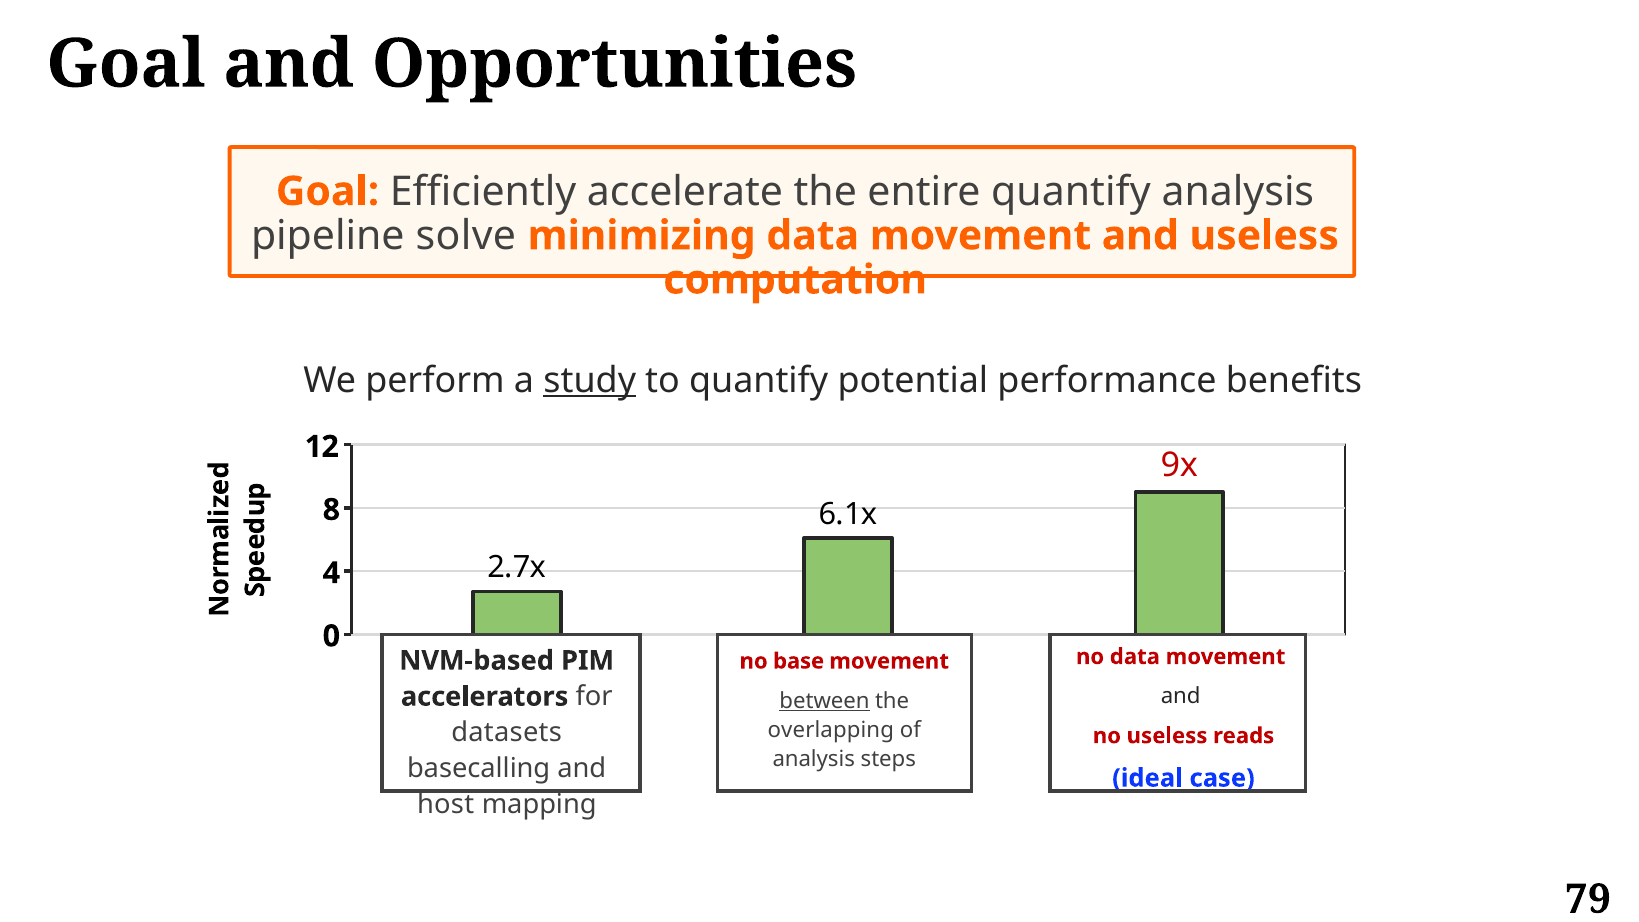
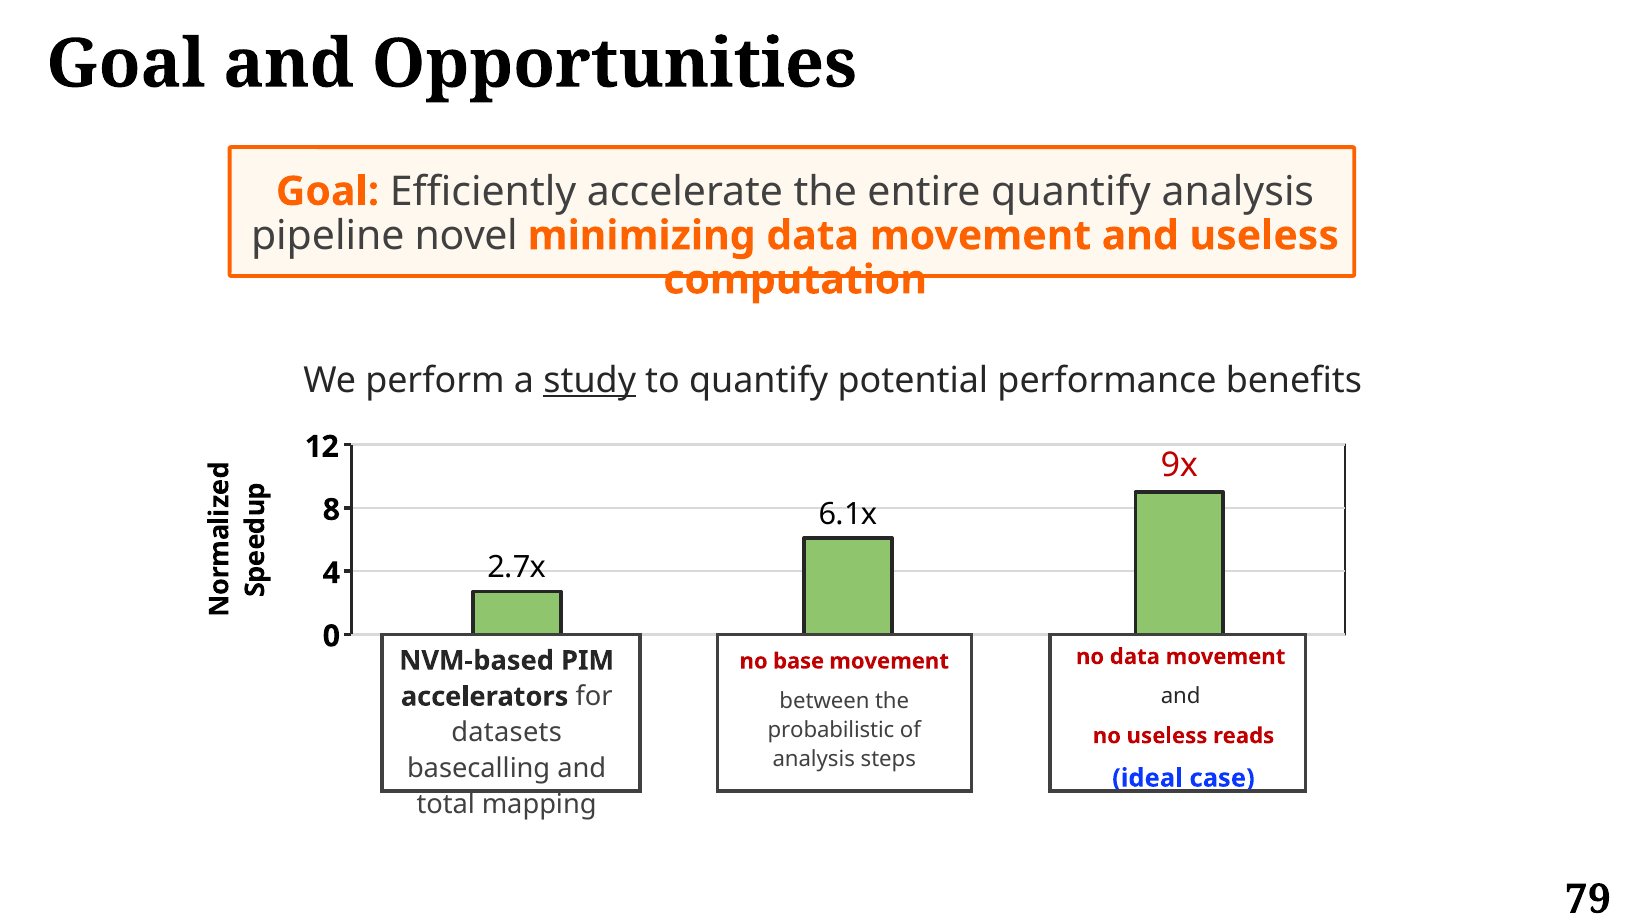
solve: solve -> novel (466, 236)
between underline: present -> none (825, 701)
overlapping: overlapping -> probabilistic (831, 730)
host: host -> total (446, 805)
